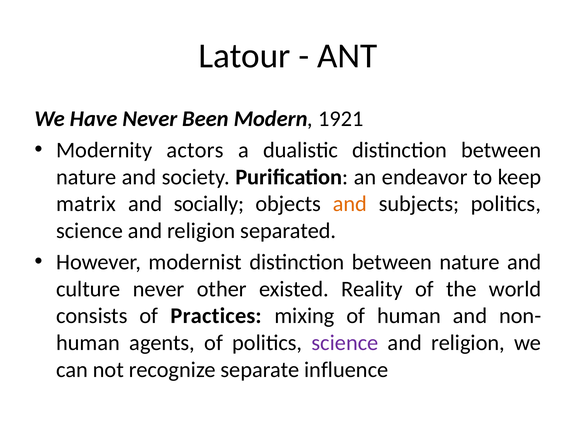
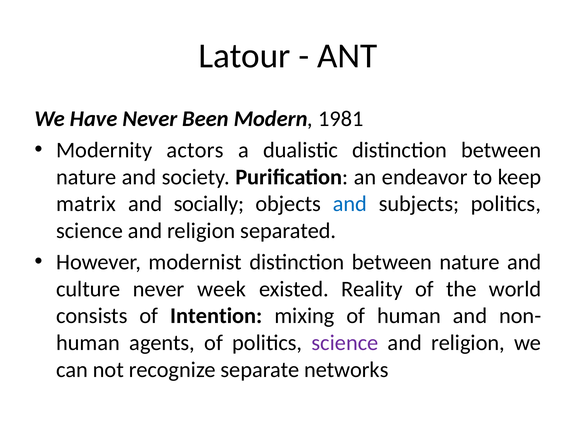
1921: 1921 -> 1981 (341, 119)
and colour: orange -> blue (350, 204)
other: other -> week (222, 289)
Practices: Practices -> Intention (216, 316)
influence: influence -> networks (346, 370)
